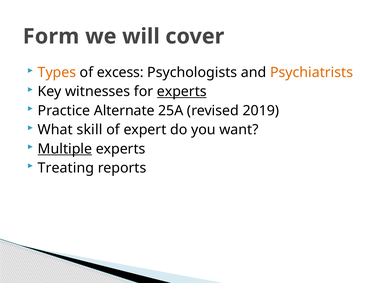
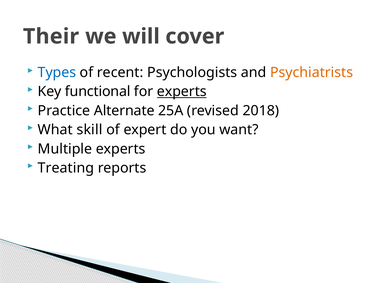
Form: Form -> Their (51, 36)
Types colour: orange -> blue (57, 73)
excess: excess -> recent (120, 73)
witnesses: witnesses -> functional (98, 92)
2019: 2019 -> 2018 (261, 111)
Multiple underline: present -> none (65, 149)
